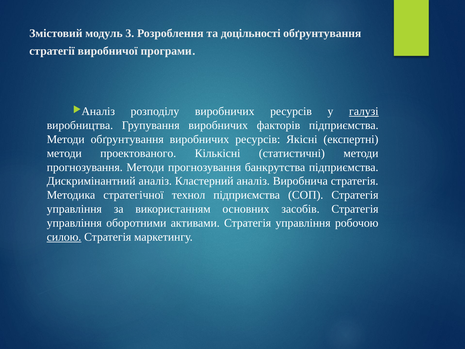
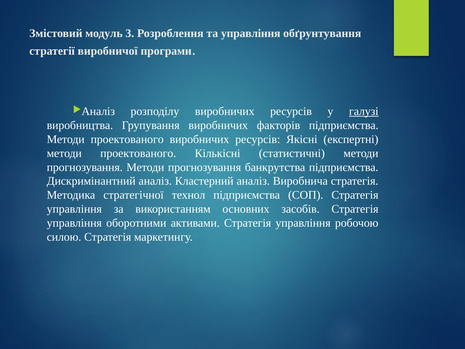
та доцільності: доцільності -> управління (251, 33)
обґрунтування: обґрунтування -> проектованого (127, 139)
силою underline: present -> none (64, 237)
